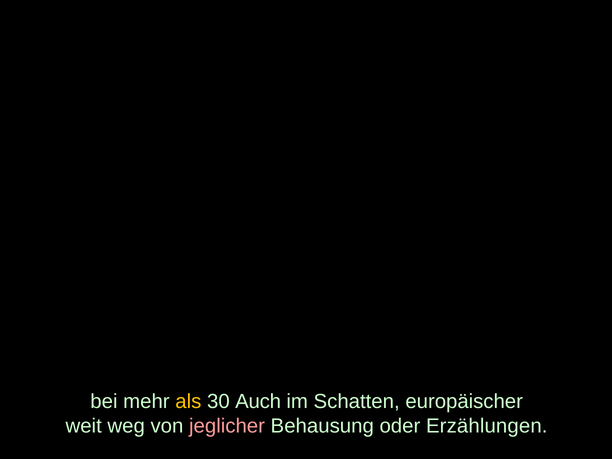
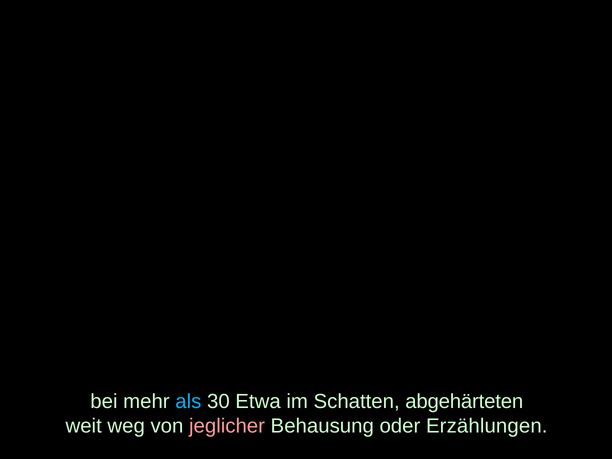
als colour: yellow -> light blue (188, 402)
Auch: Auch -> Etwa (258, 402)
europäischer: europäischer -> abgehärteten (464, 402)
